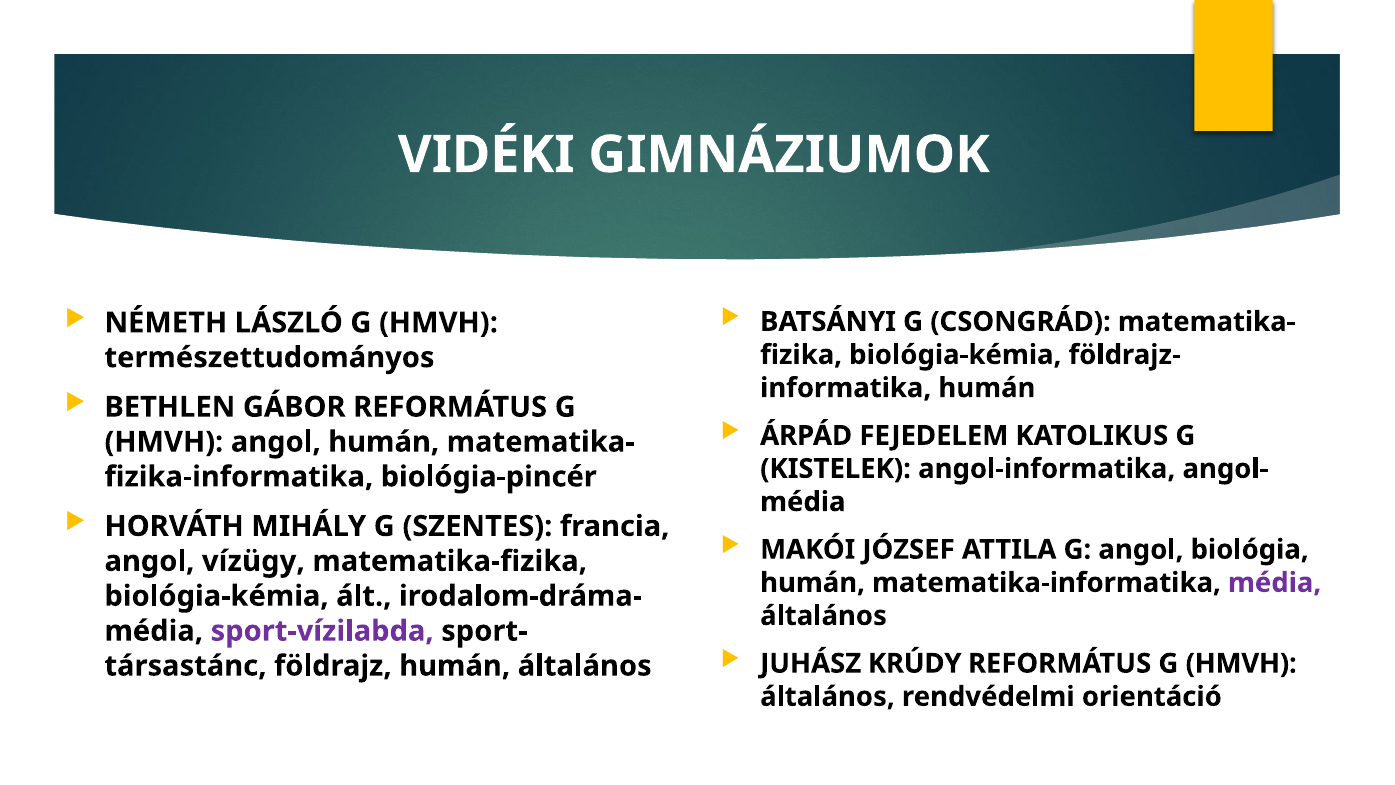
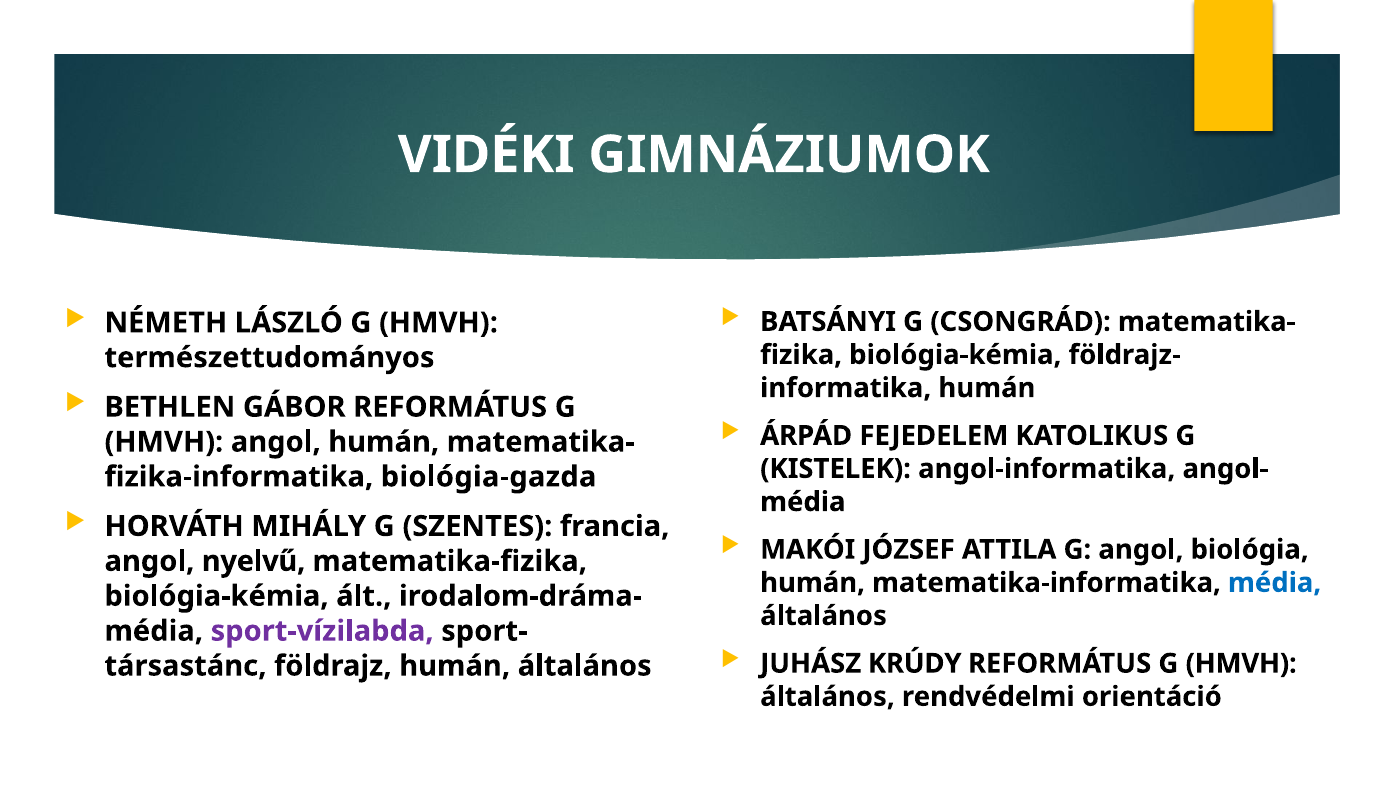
biológia-pincér: biológia-pincér -> biológia-gazda (489, 477)
vízügy: vízügy -> nyelvű (254, 561)
média colour: purple -> blue (1275, 583)
